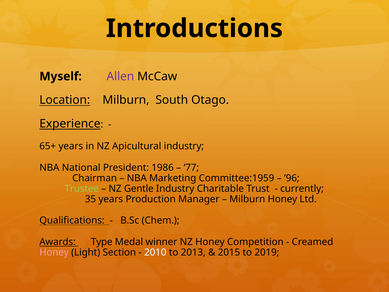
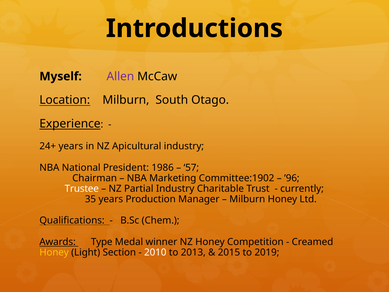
65+: 65+ -> 24+ (48, 146)
77: 77 -> 57 (191, 167)
Committee:1959: Committee:1959 -> Committee:1902 (237, 178)
Trustee colour: light green -> white (82, 188)
Gentle: Gentle -> Partial (139, 188)
Honey colour: pink -> yellow (54, 252)
